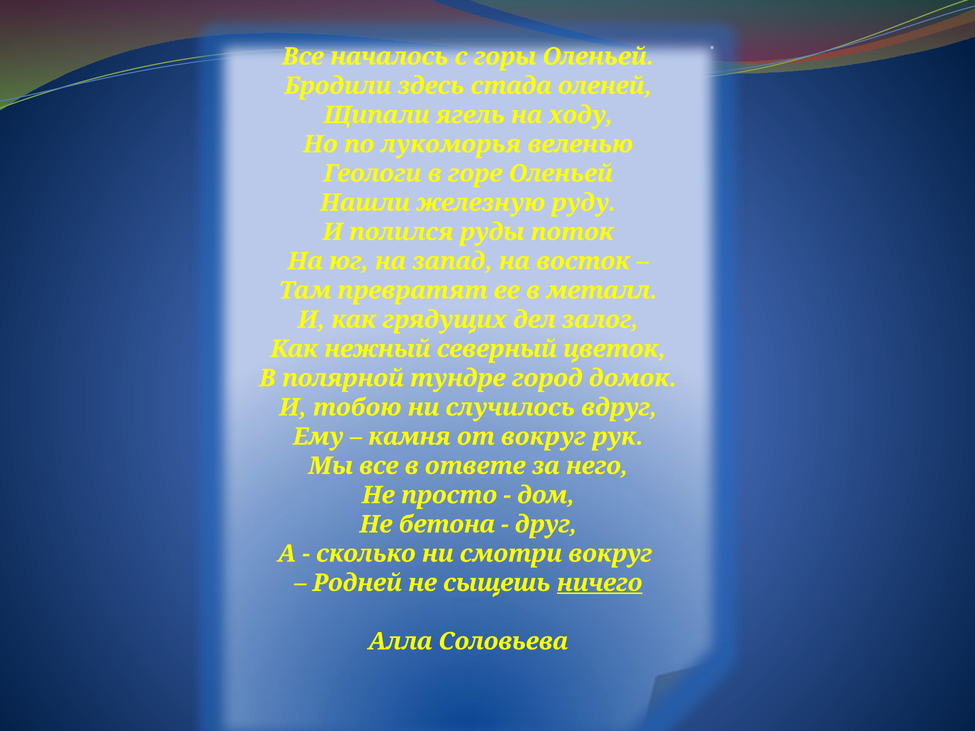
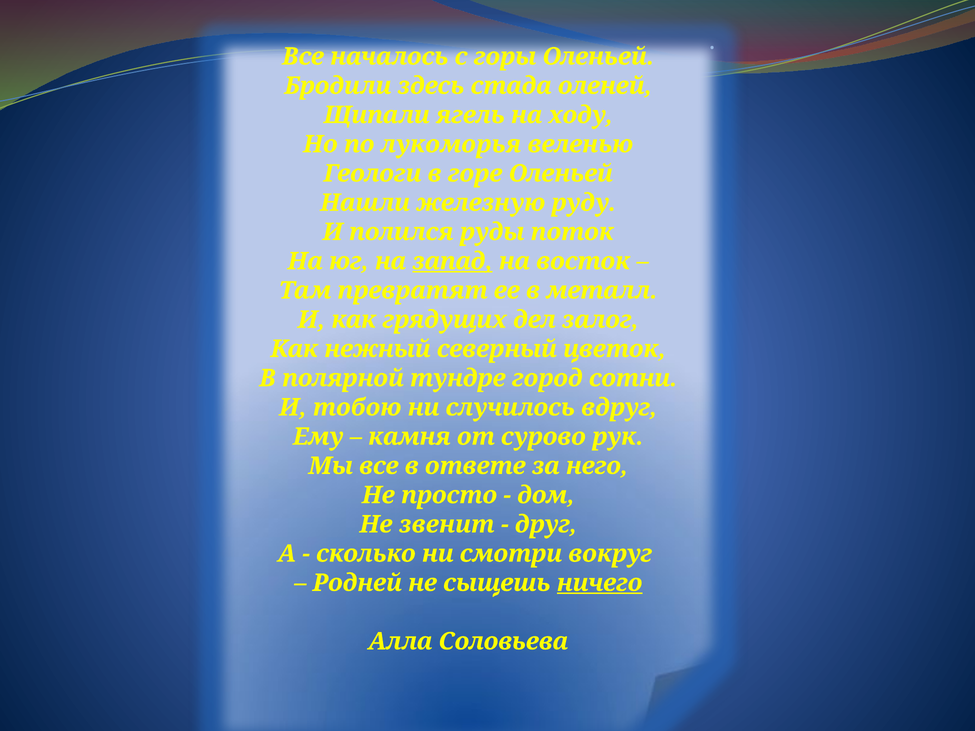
запад underline: none -> present (453, 261)
домок: домок -> сотни (633, 378)
от вокруг: вокруг -> сурово (543, 437)
бетона: бетона -> звенит (447, 525)
